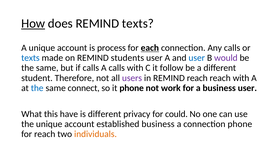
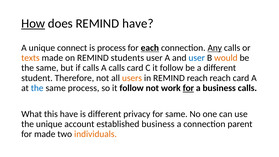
REMIND texts: texts -> have (138, 23)
A unique account: account -> connect (72, 48)
Any underline: none -> present (215, 48)
texts colour: blue -> orange (30, 58)
would colour: purple -> orange (226, 58)
calls with: with -> card (135, 68)
users colour: purple -> orange (132, 78)
reach with: with -> card (241, 78)
same connect: connect -> process (84, 88)
so it phone: phone -> follow (132, 88)
for underline: none -> present (188, 88)
business user: user -> calls (247, 88)
for could: could -> same (176, 114)
connection phone: phone -> parent (240, 124)
for reach: reach -> made (45, 134)
